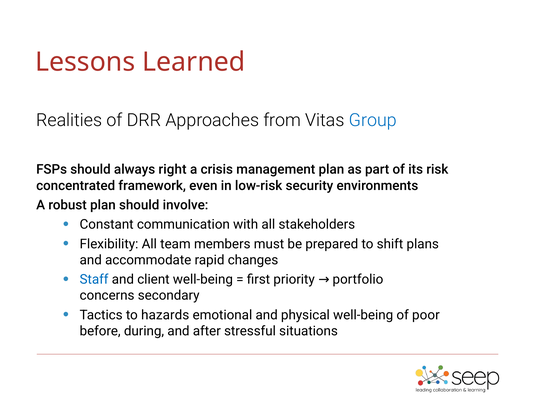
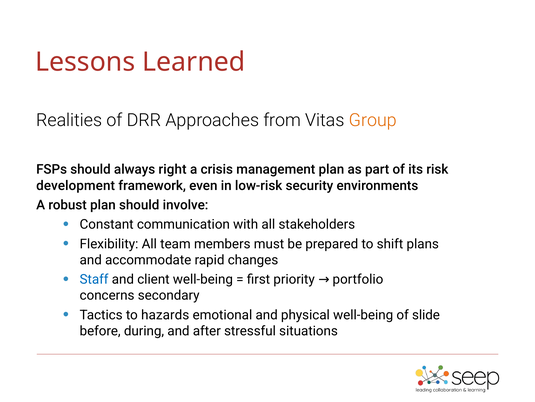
Group colour: blue -> orange (373, 120)
concentrated: concentrated -> development (76, 185)
poor: poor -> slide (426, 314)
